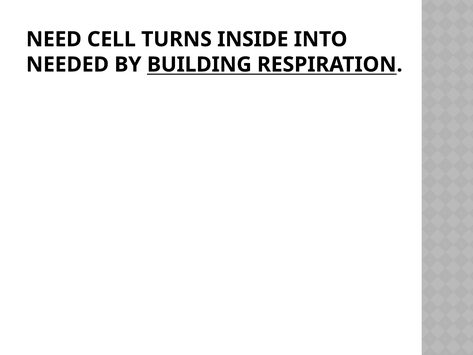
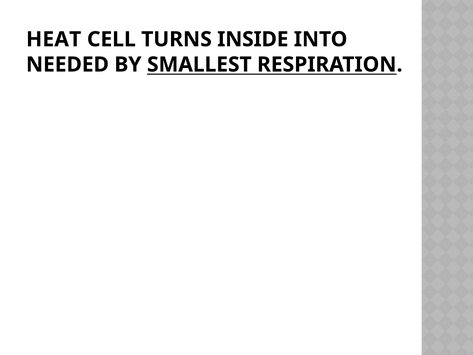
NEED: NEED -> HEAT (54, 39)
BUILDING: BUILDING -> SMALLEST (199, 65)
